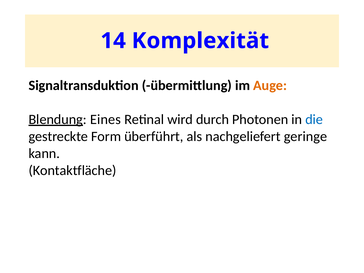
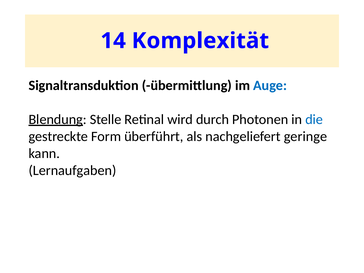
Auge colour: orange -> blue (270, 85)
Eines: Eines -> Stelle (106, 119)
Kontaktfläche: Kontaktfläche -> Lernaufgaben (72, 170)
